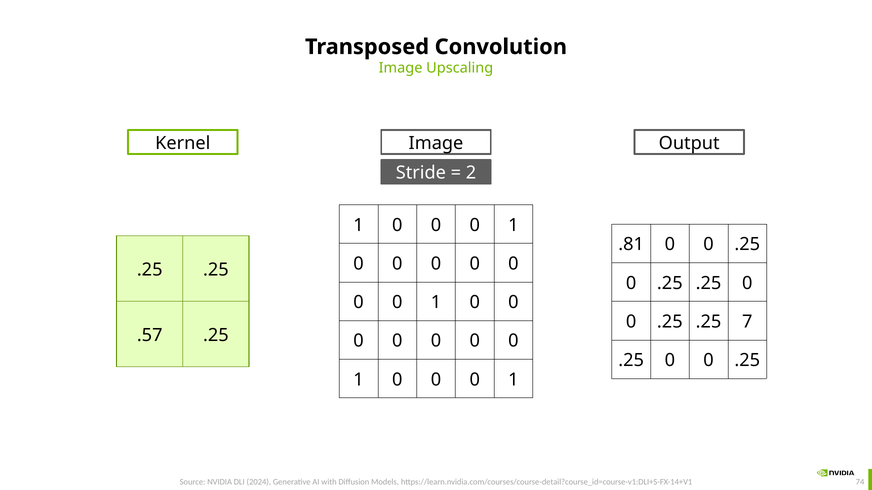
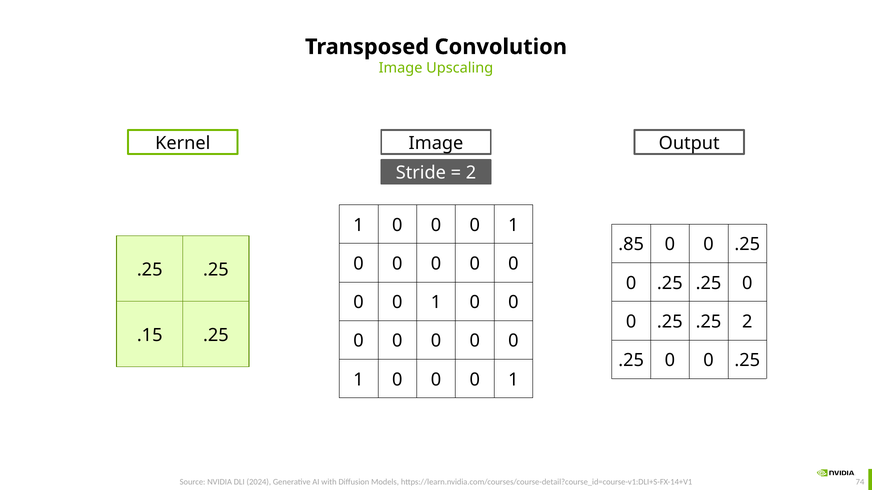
.81: .81 -> .85 (631, 245)
.25 7: 7 -> 2 (747, 322)
.57: .57 -> .15 (150, 335)
